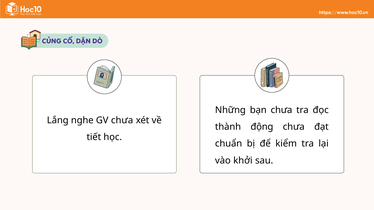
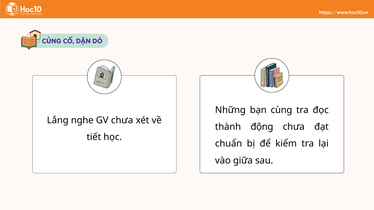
bạn chưa: chưa -> cùng (282, 110)
khởi: khởi -> giữa (243, 161)
